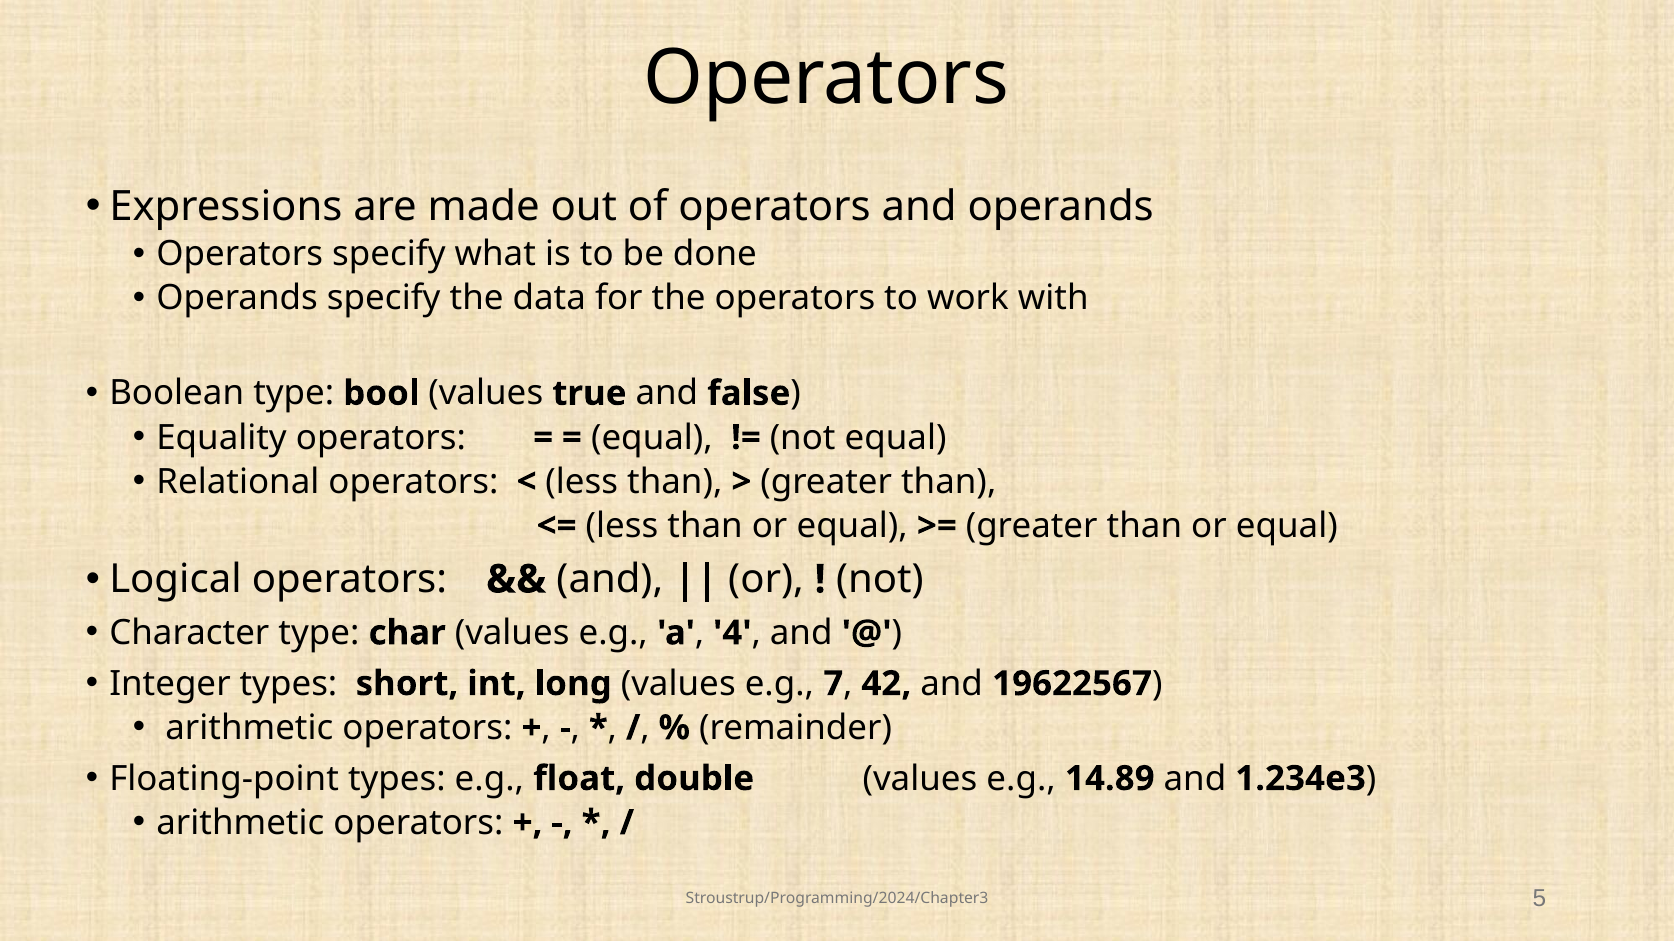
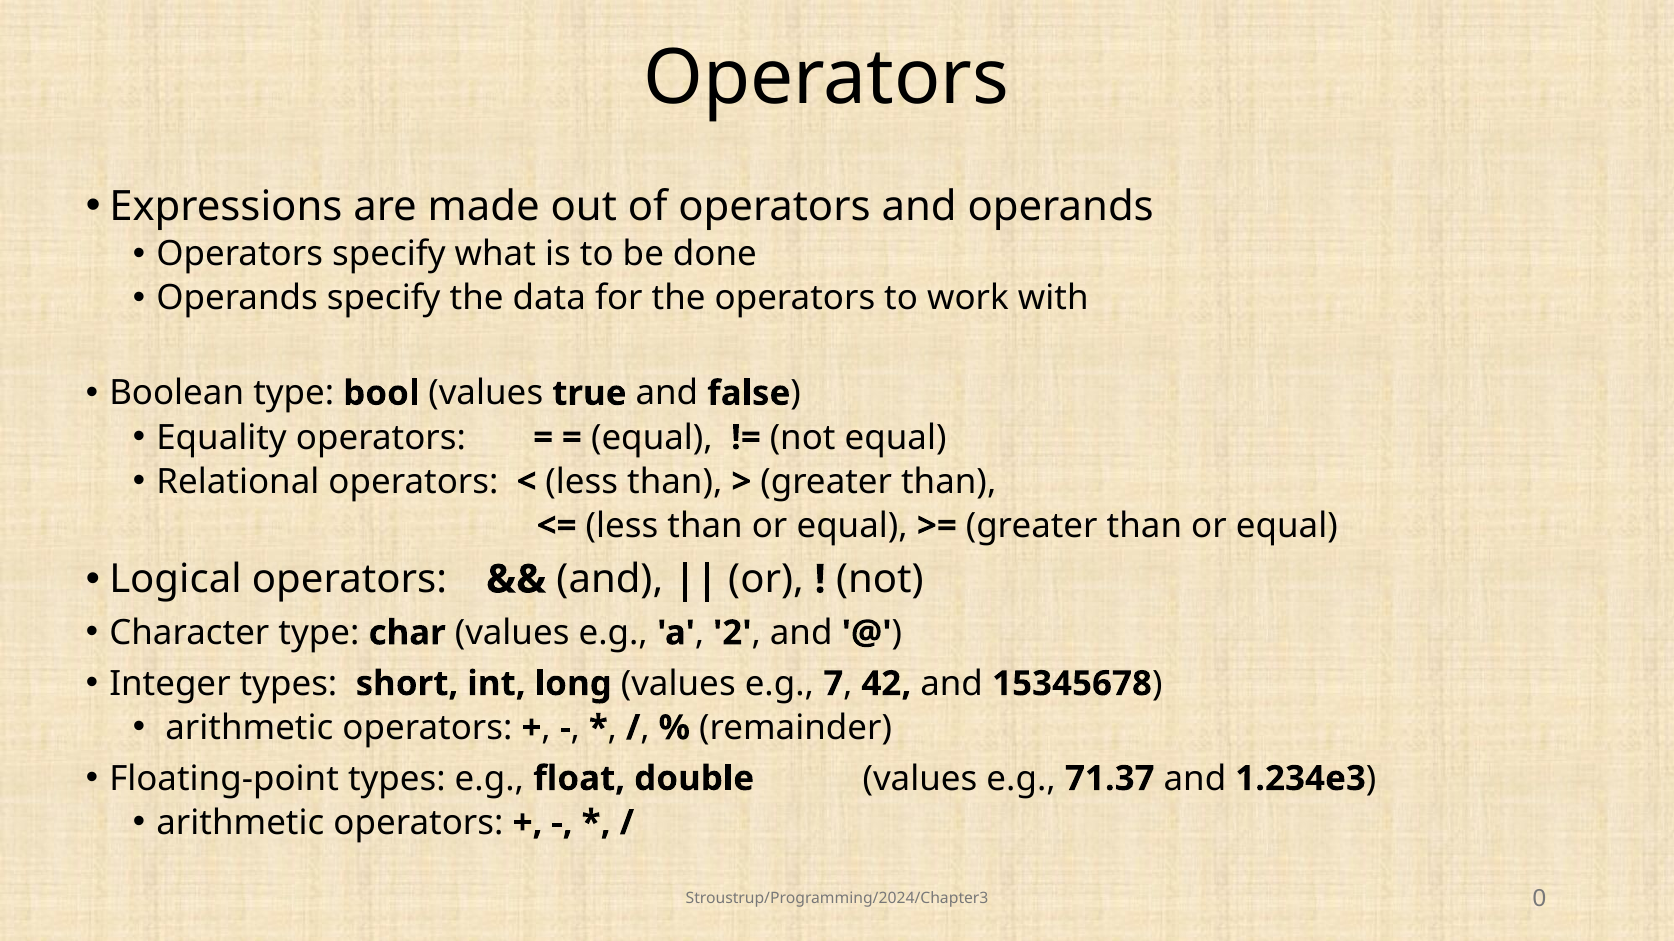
4: 4 -> 2 (732, 633)
19622567: 19622567 -> 15345678 (1072, 684)
14.89: 14.89 -> 71.37 (1110, 779)
5: 5 -> 0 (1540, 900)
